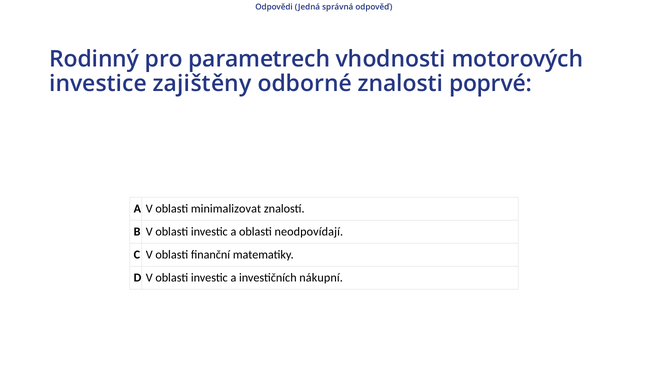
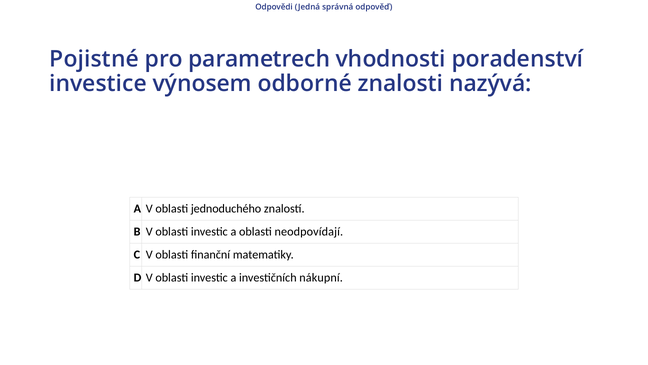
Rodinný: Rodinný -> Pojistné (94, 59)
motorových: motorových -> poradenství (517, 59)
zajištěny: zajištěny -> výnosem (202, 84)
poprvé: poprvé -> nazývá (490, 84)
minimalizovat: minimalizovat -> jednoduchého (226, 208)
